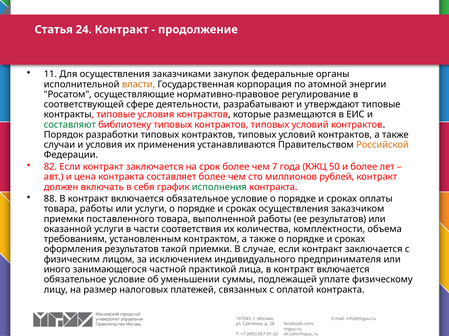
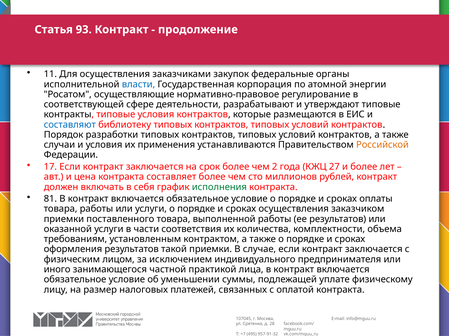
24: 24 -> 93 (84, 30)
власти colour: orange -> blue (138, 84)
составляют colour: green -> blue (70, 125)
82: 82 -> 17 (50, 167)
7: 7 -> 2 (275, 167)
50: 50 -> 27 (334, 167)
88: 88 -> 81 (50, 199)
